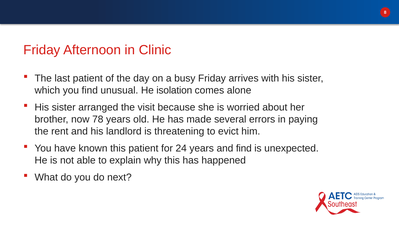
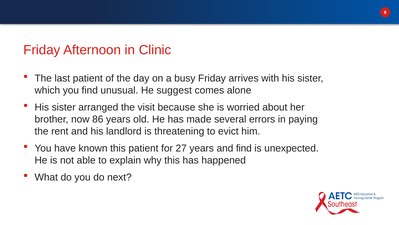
isolation: isolation -> suggest (174, 90)
78: 78 -> 86 (98, 119)
24: 24 -> 27 (181, 148)
